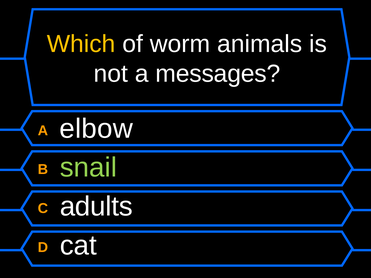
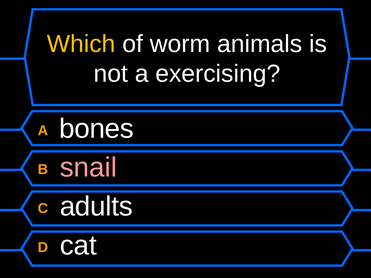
messages: messages -> exercising (218, 74)
elbow: elbow -> bones (96, 129)
snail colour: light green -> pink (88, 168)
